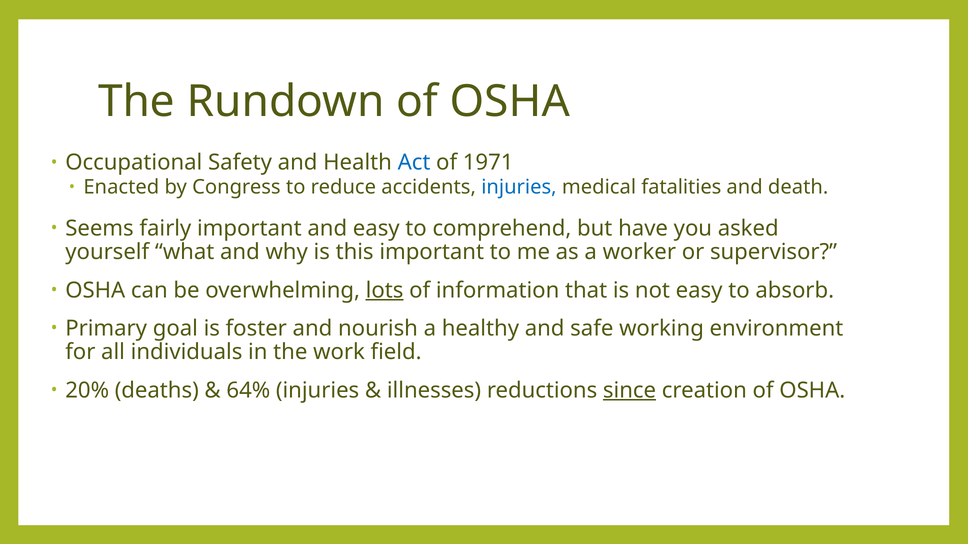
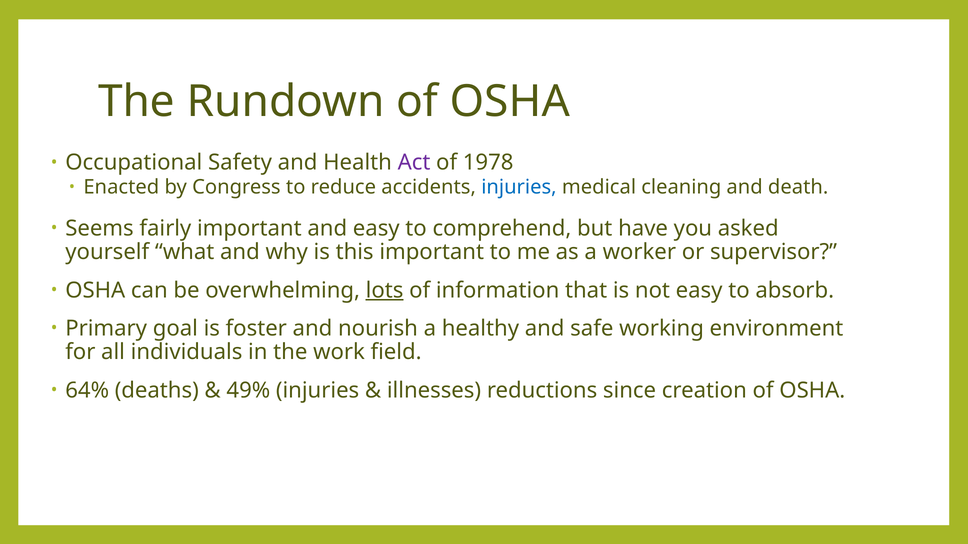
Act colour: blue -> purple (414, 163)
1971: 1971 -> 1978 (488, 163)
fatalities: fatalities -> cleaning (681, 187)
20%: 20% -> 64% (87, 391)
64%: 64% -> 49% (248, 391)
since underline: present -> none (630, 391)
